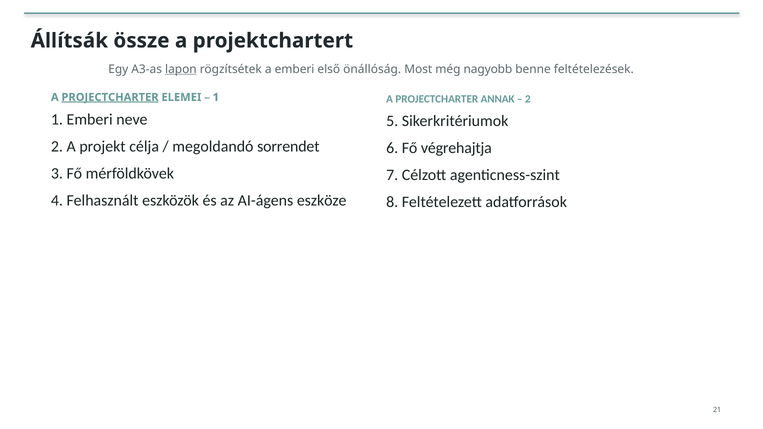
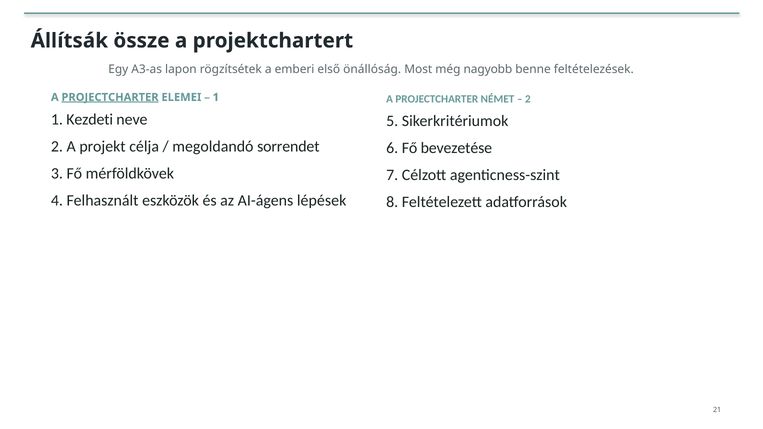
lapon underline: present -> none (181, 69)
ANNAK: ANNAK -> NÉMET (498, 99)
1 Emberi: Emberi -> Kezdeti (90, 119)
végrehajtja: végrehajtja -> bevezetése (456, 148)
eszköze: eszköze -> lépések (322, 201)
